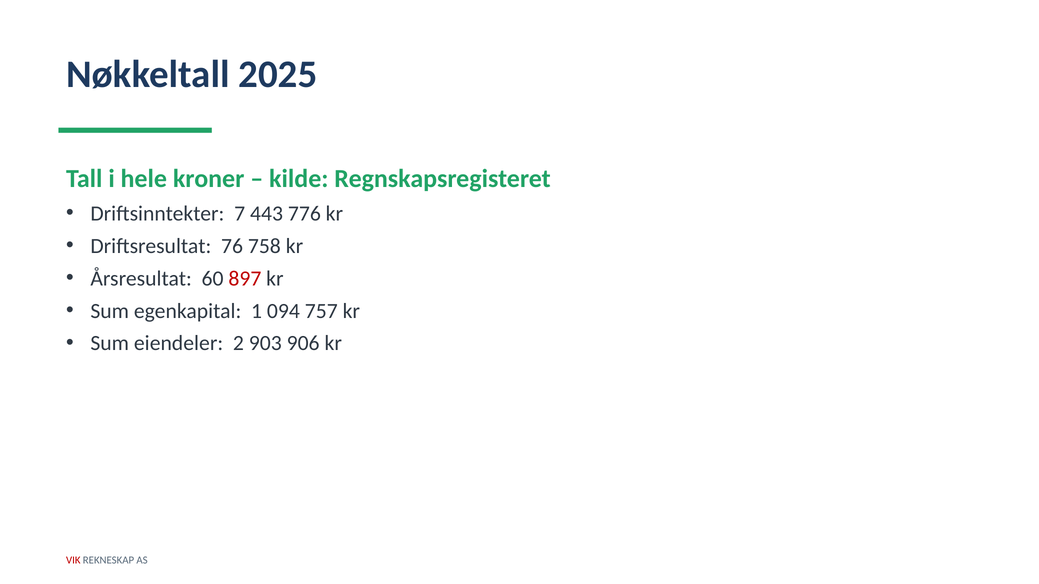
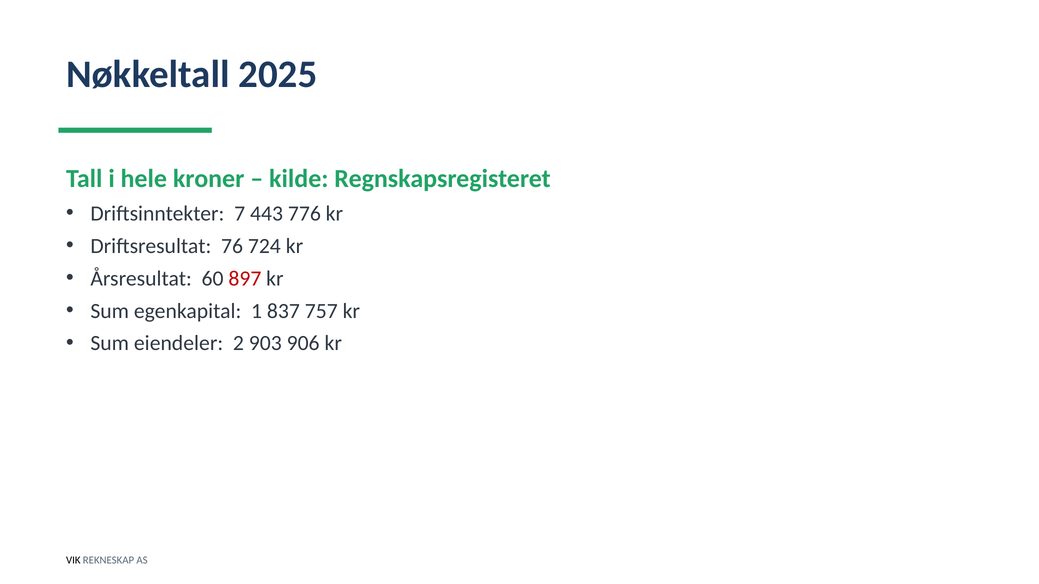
758: 758 -> 724 (264, 246)
094: 094 -> 837 (283, 311)
VIK colour: red -> black (73, 561)
